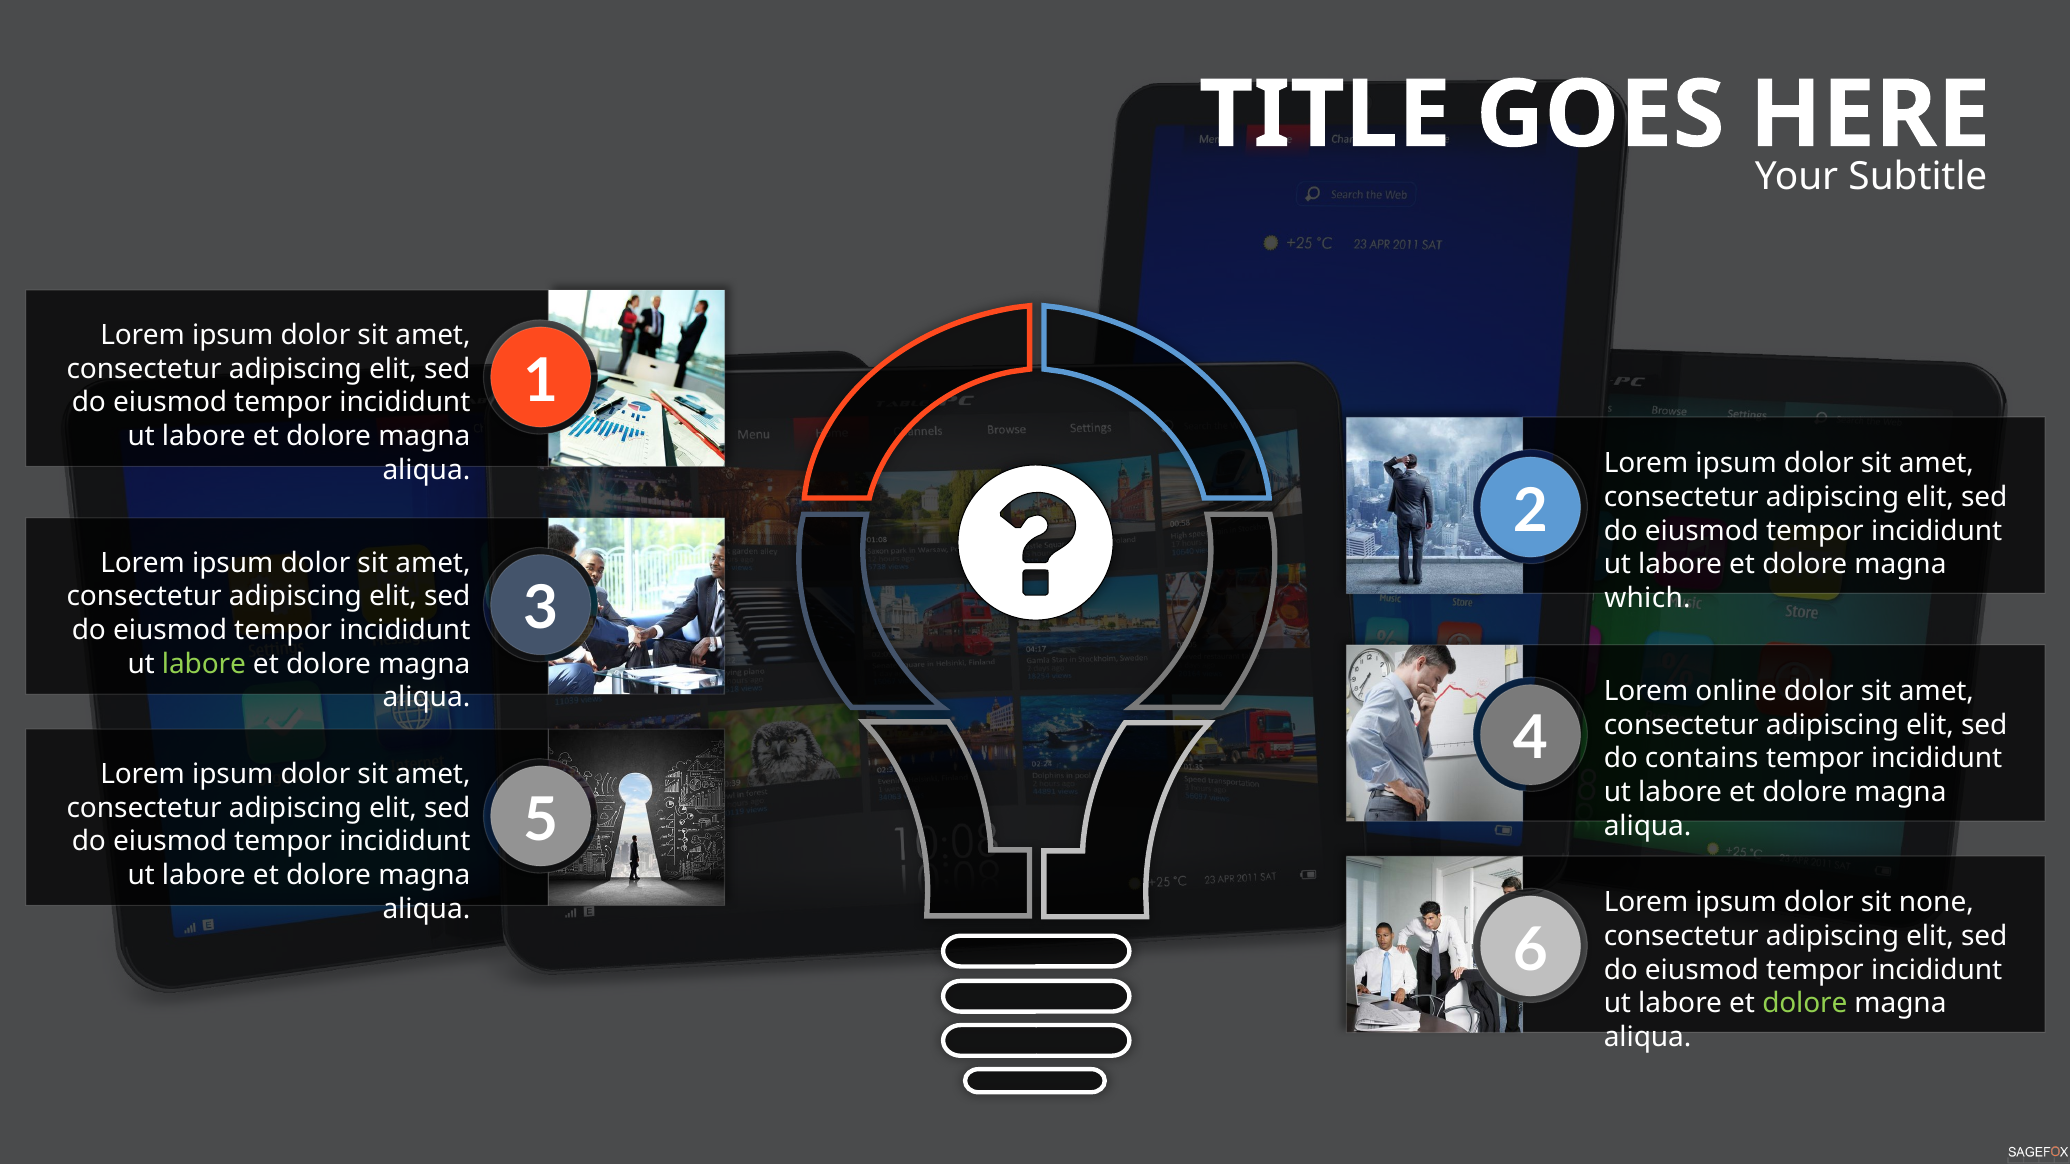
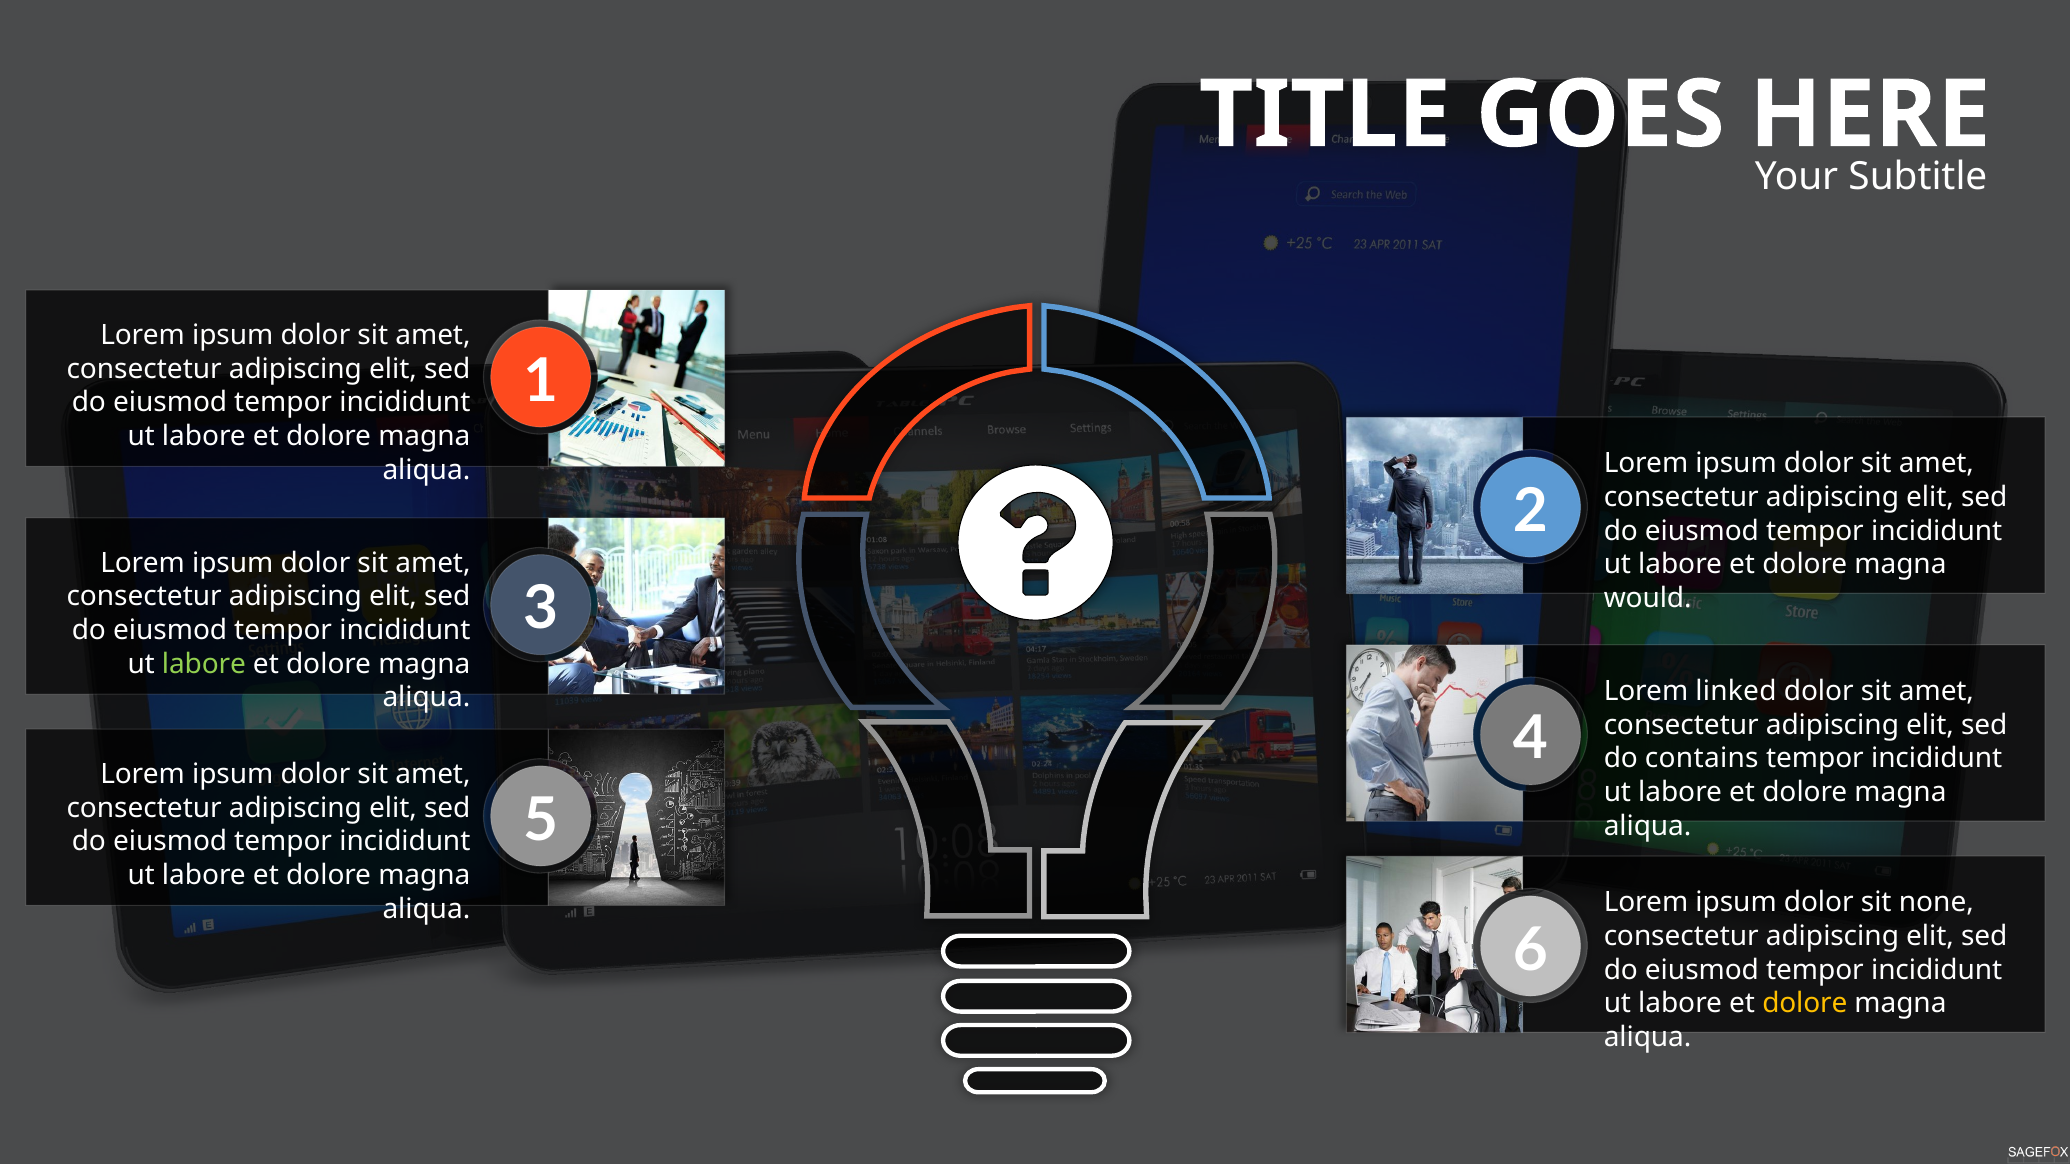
which: which -> would (1648, 598)
online: online -> linked (1736, 691)
dolore colour: light green -> yellow (1805, 1004)
